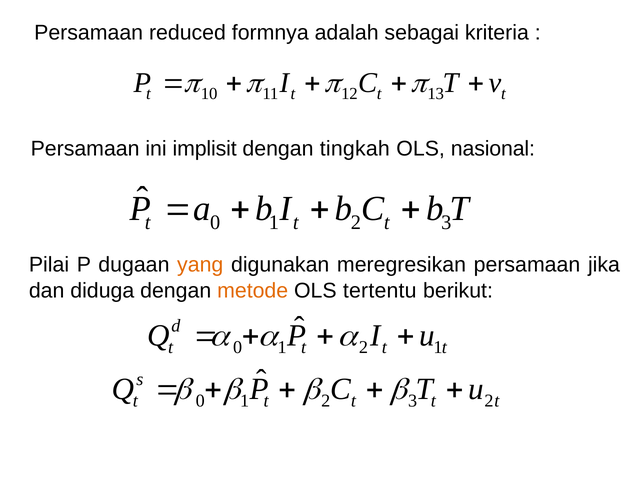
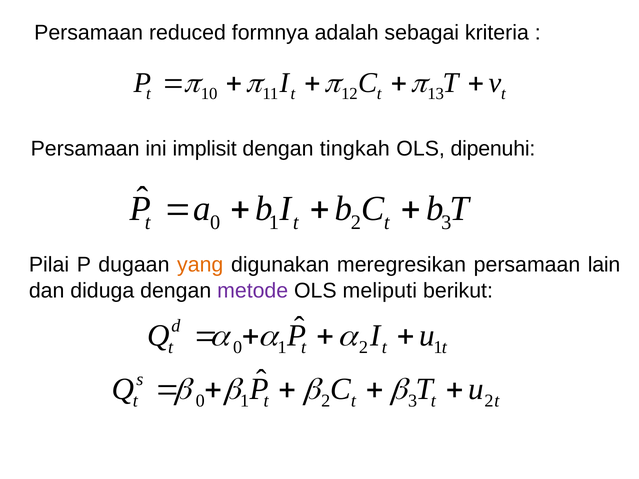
nasional: nasional -> dipenuhi (493, 149)
jika: jika -> lain (604, 265)
metode colour: orange -> purple (253, 291)
tertentu: tertentu -> meliputi (380, 291)
